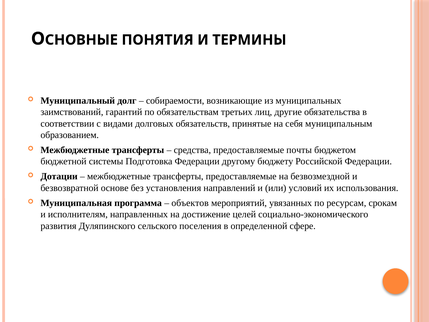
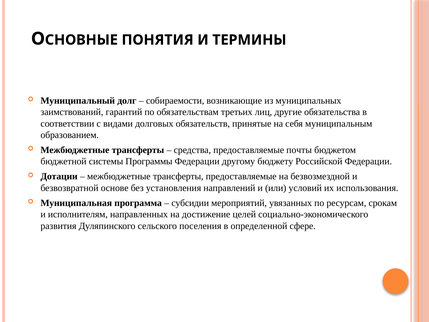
Подготовка: Подготовка -> Программы (149, 161)
объектов: объектов -> субсидии (190, 203)
